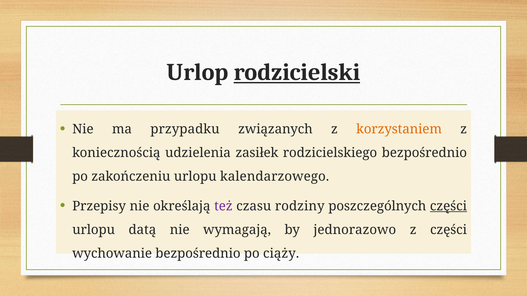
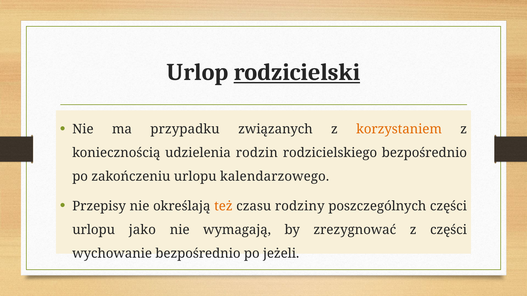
zasiłek: zasiłek -> rodzin (257, 153)
też colour: purple -> orange (223, 206)
części underline: present -> none (448, 206)
datą: datą -> jako (142, 230)
jednorazowo: jednorazowo -> zrezygnować (355, 230)
ciąży: ciąży -> jeżeli (281, 254)
